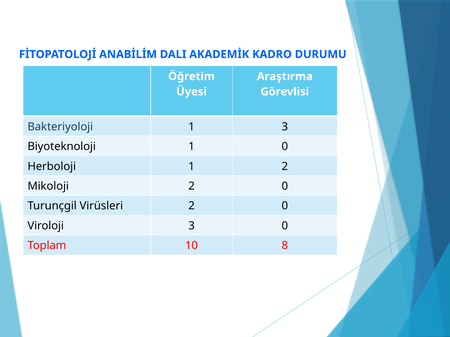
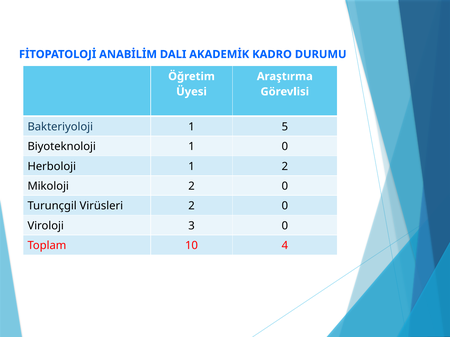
1 3: 3 -> 5 (285, 127)
8: 8 -> 4 (285, 246)
